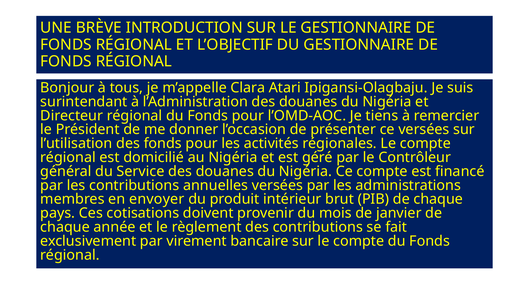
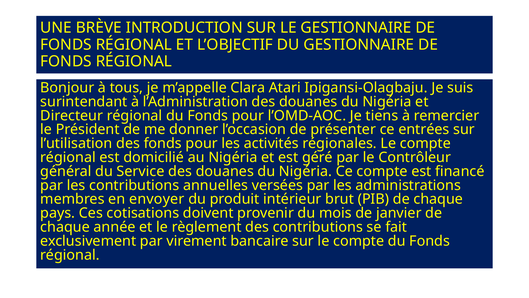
ce versées: versées -> entrées (424, 129)
